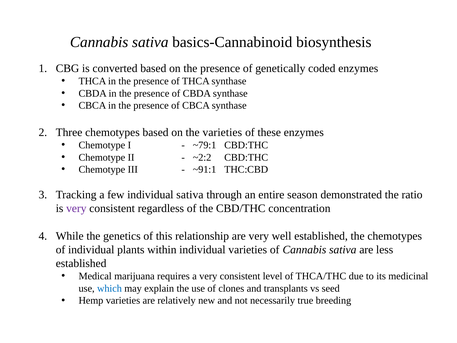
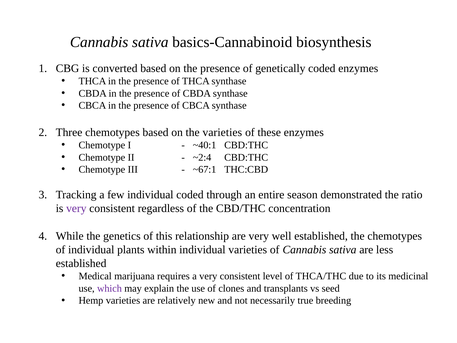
~79:1: ~79:1 -> ~40:1 (205, 145)
~2:2: ~2:2 -> ~2:4 (202, 157)
~91:1: ~91:1 -> ~67:1 (205, 169)
individual sativa: sativa -> coded (190, 195)
which colour: blue -> purple (109, 288)
